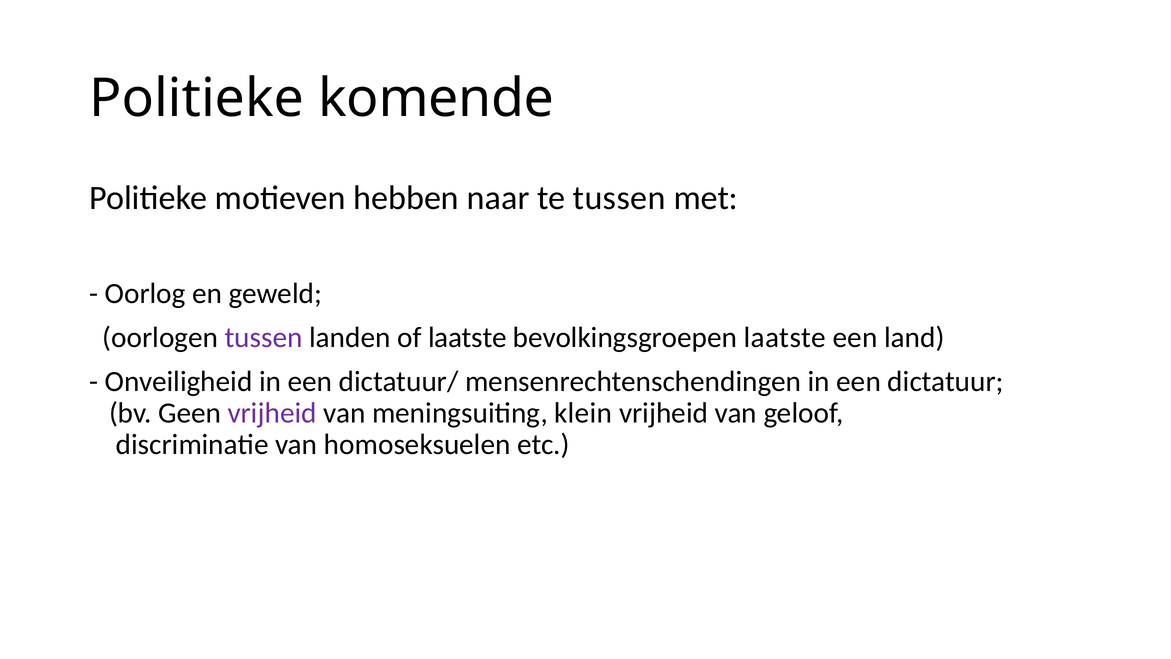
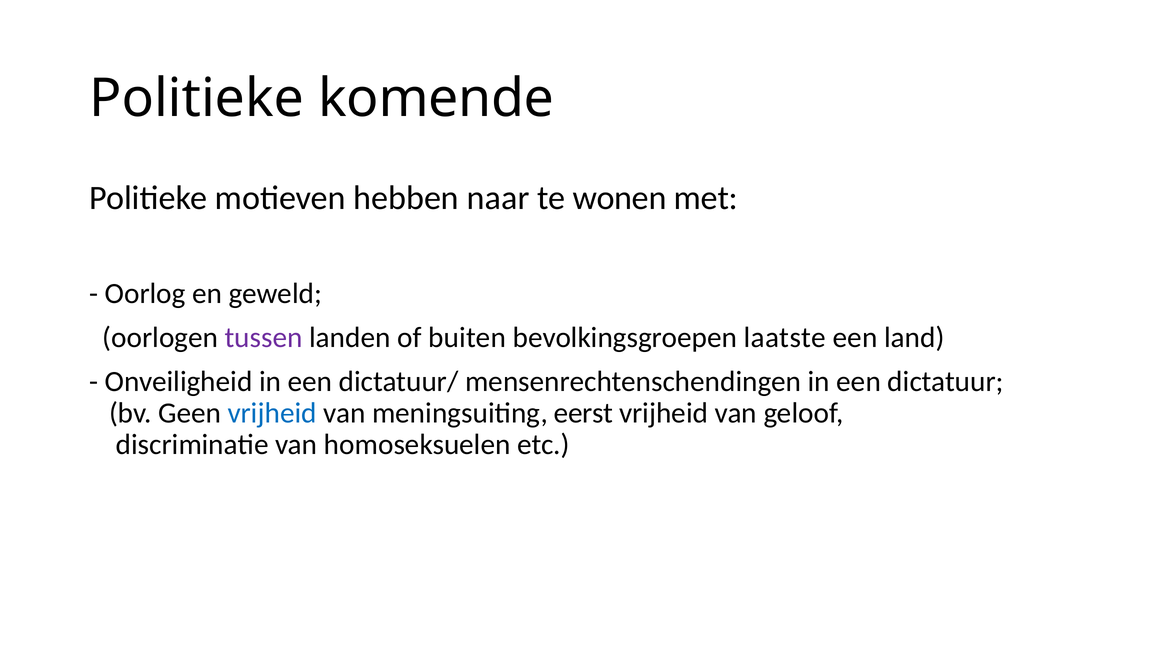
te tussen: tussen -> wonen (620, 198)
of laatste: laatste -> buiten (467, 337)
vrijheid colour: purple -> blue (272, 413)
klein: klein -> eerst (584, 413)
